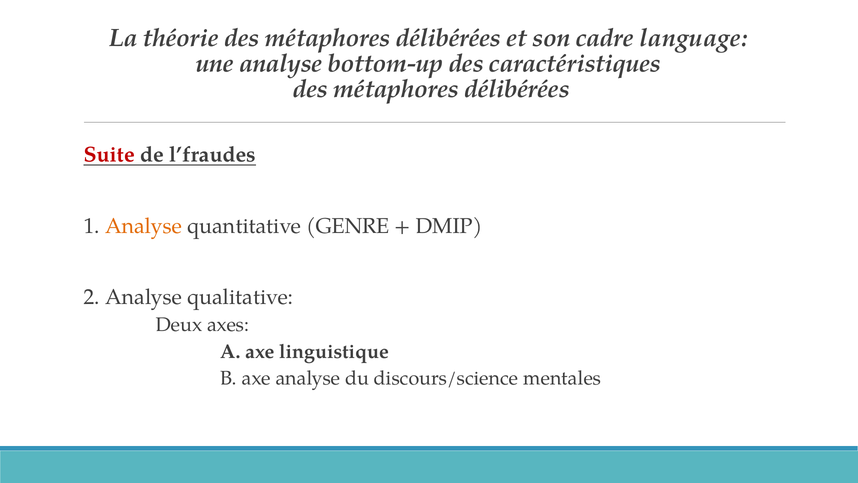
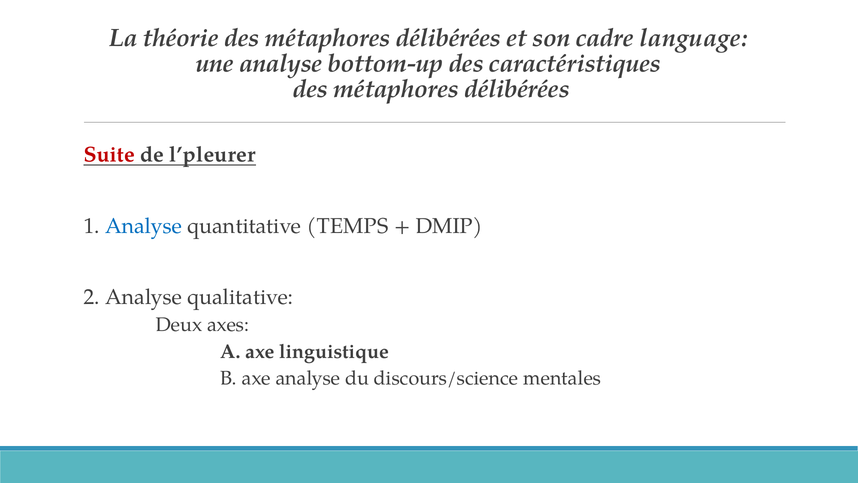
l’fraudes: l’fraudes -> l’pleurer (212, 154)
Analyse colour: orange -> blue (144, 226)
GENRE: GENRE -> TEMPS (348, 226)
